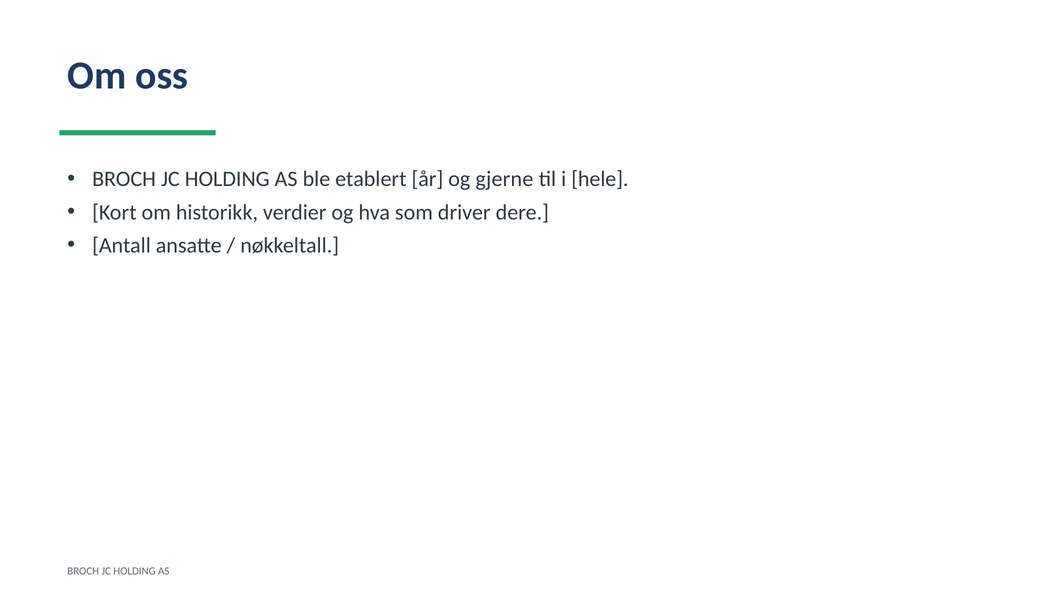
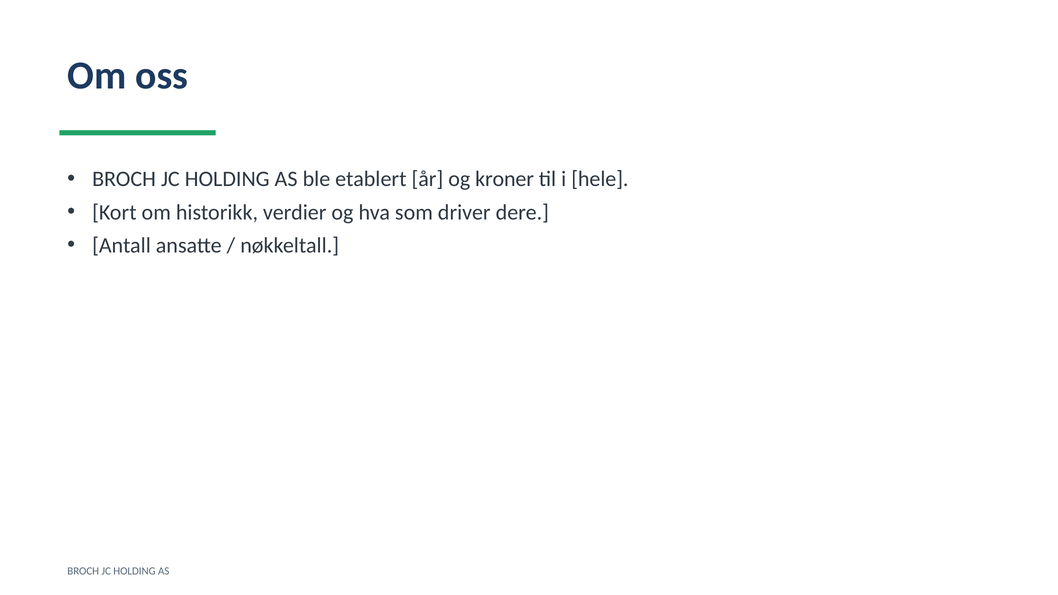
gjerne: gjerne -> kroner (505, 179)
